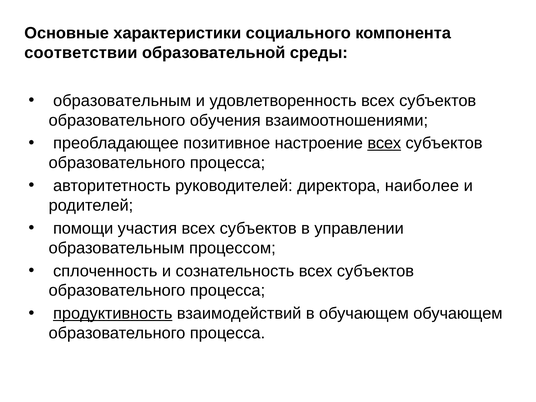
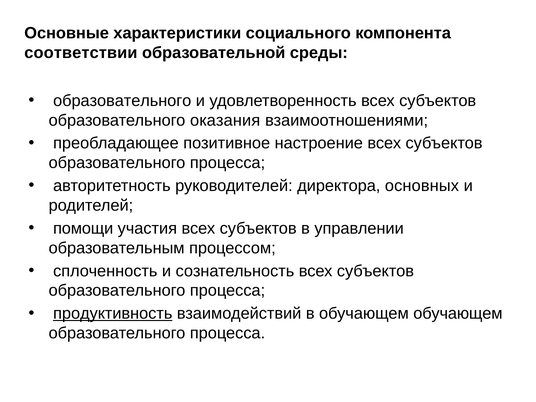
образовательным: образовательным -> образовательного (122, 101)
обучения: обучения -> оказания (225, 120)
всех underline: present -> none (384, 143)
наиболее: наиболее -> основных (422, 186)
